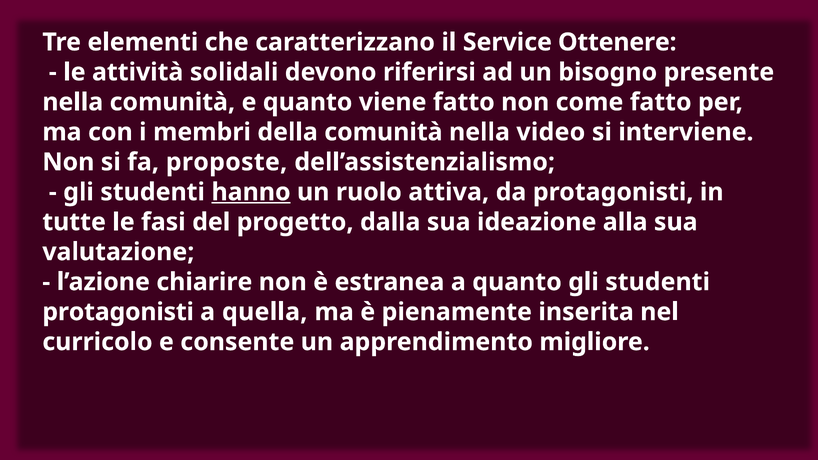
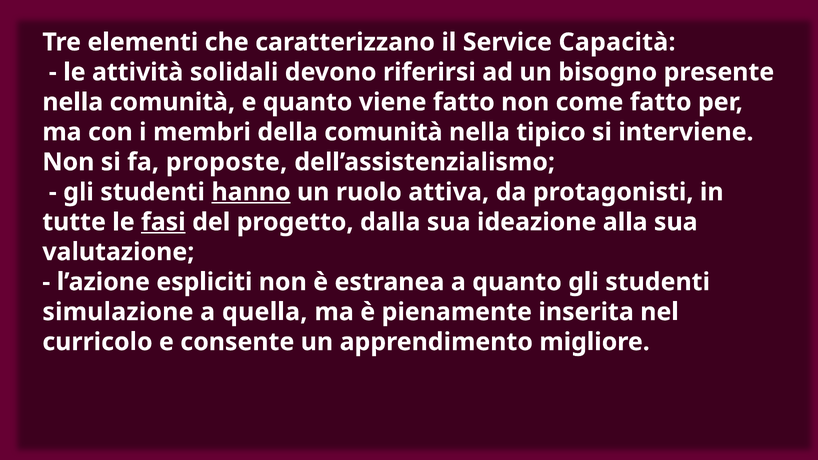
Ottenere: Ottenere -> Capacità (617, 42)
video: video -> tipico (551, 132)
fasi underline: none -> present (163, 222)
chiarire: chiarire -> espliciti (204, 282)
protagonisti: protagonisti -> simulazione (118, 312)
